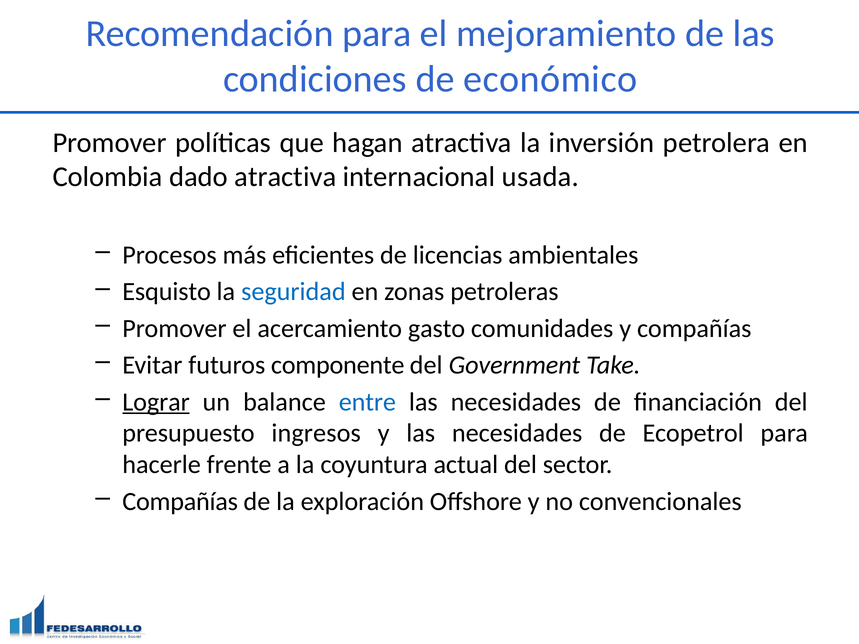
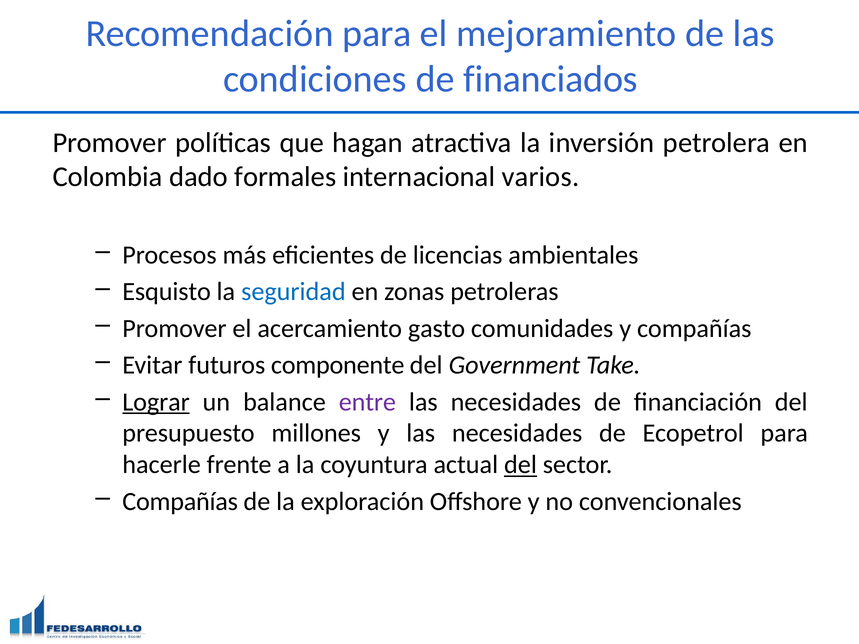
económico: económico -> financiados (551, 79)
dado atractiva: atractiva -> formales (285, 177)
usada: usada -> varios (540, 177)
entre colour: blue -> purple (367, 402)
ingresos: ingresos -> millones (316, 433)
del underline: none -> present (520, 465)
